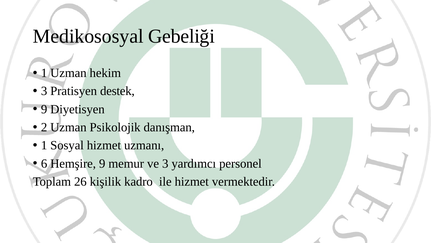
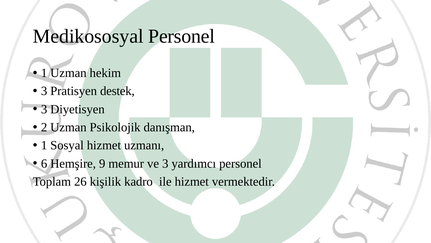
Medikososyal Gebeliği: Gebeliği -> Personel (182, 36)
9: 9 -> 3 (44, 109)
